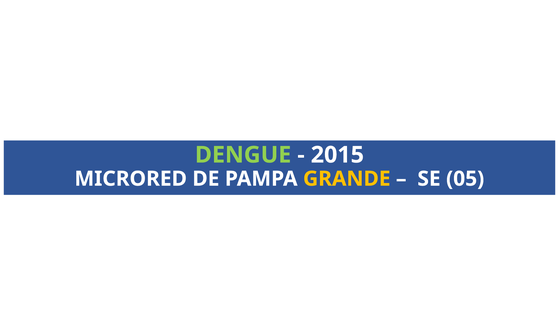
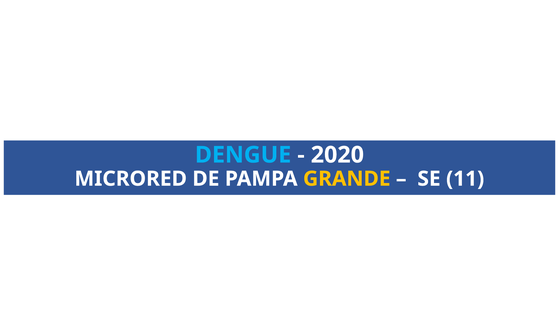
DENGUE colour: light green -> light blue (243, 155)
2015: 2015 -> 2020 (337, 155)
05: 05 -> 11 (465, 179)
